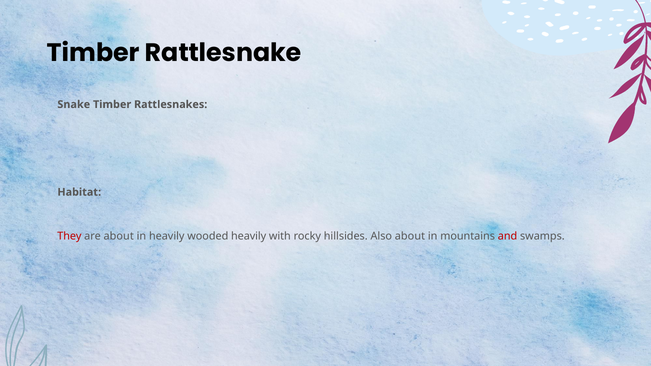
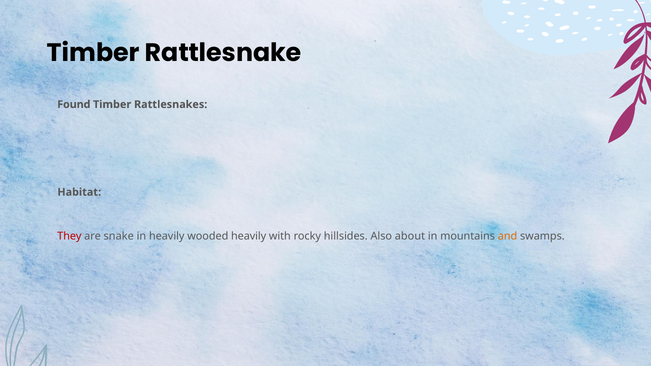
Snake: Snake -> Found (74, 104)
are about: about -> snake (119, 236)
and colour: red -> orange (508, 236)
